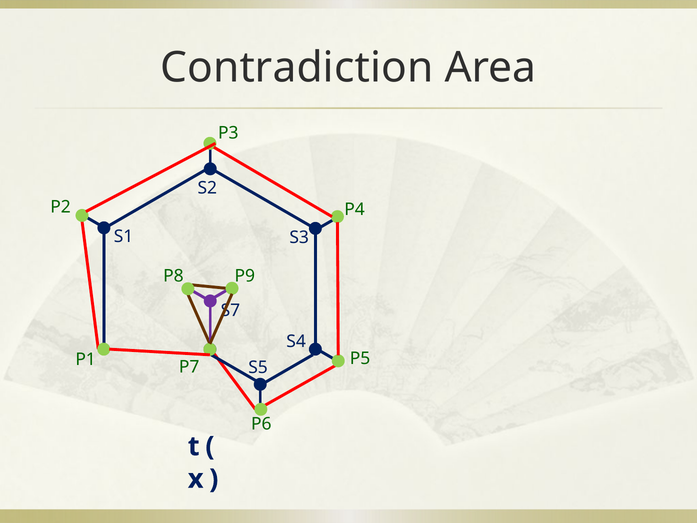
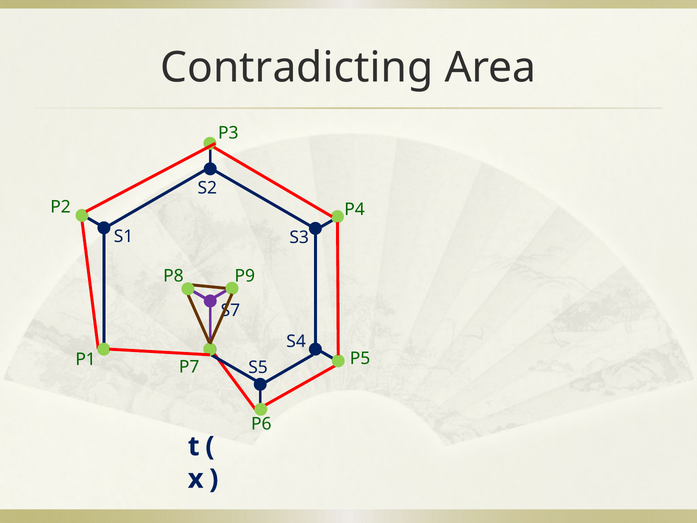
Contradiction: Contradiction -> Contradicting (297, 67)
